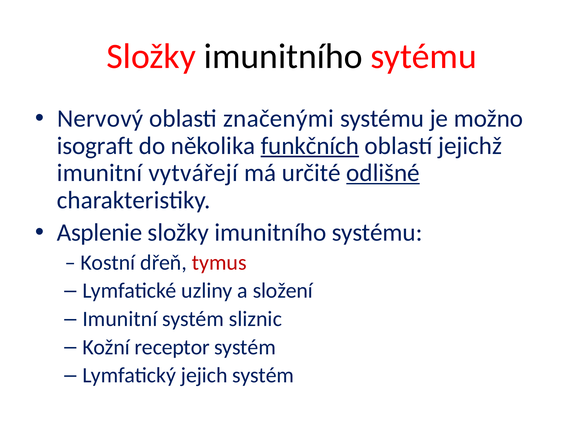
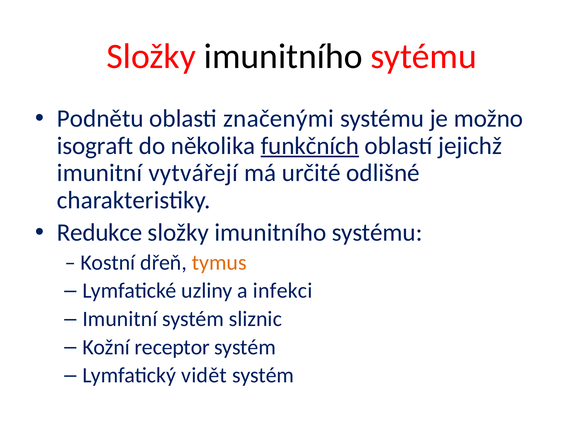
Nervový: Nervový -> Podnětu (100, 119)
odlišné underline: present -> none (383, 173)
Asplenie: Asplenie -> Redukce (100, 232)
tymus colour: red -> orange (219, 262)
složení: složení -> infekci (283, 291)
jejich: jejich -> vidět (204, 375)
